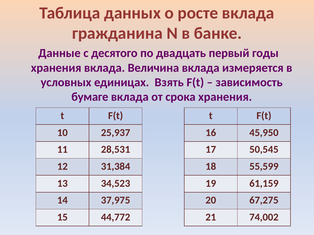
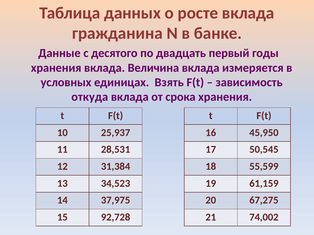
бумаге: бумаге -> откуда (90, 97)
44,772: 44,772 -> 92,728 (116, 218)
